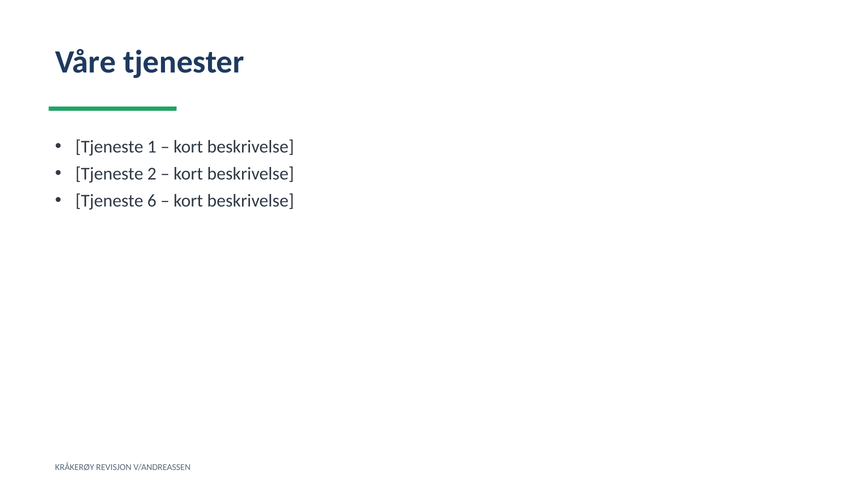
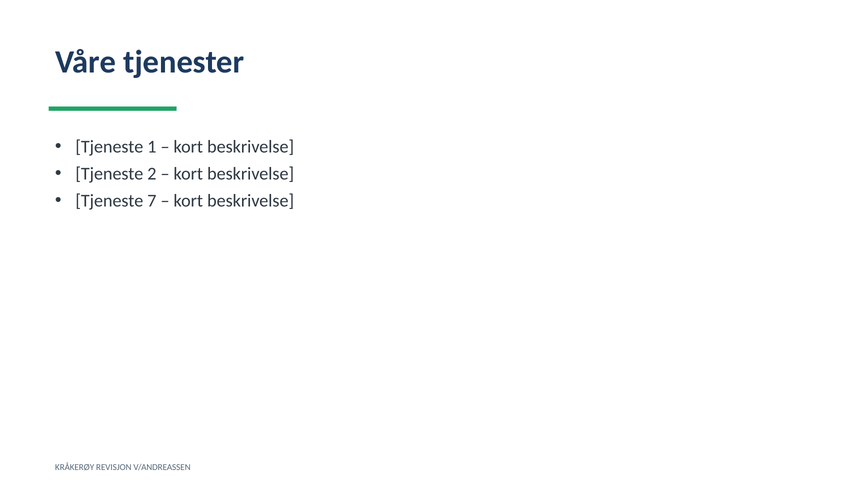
6: 6 -> 7 (152, 201)
